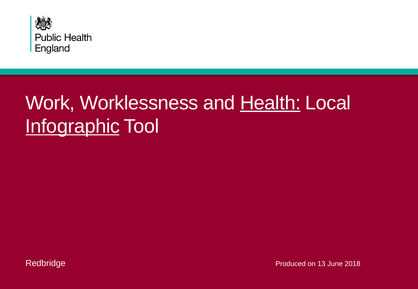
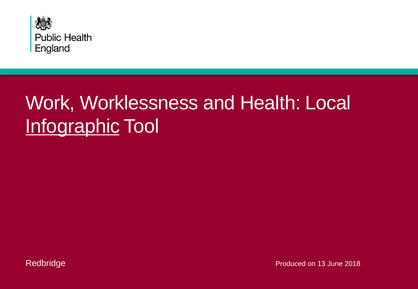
Health underline: present -> none (270, 103)
